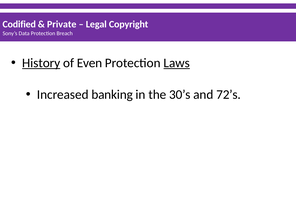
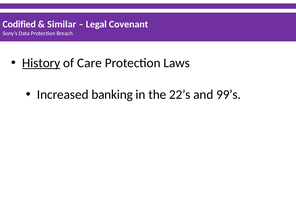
Private: Private -> Similar (62, 24)
Copyright: Copyright -> Covenant (129, 24)
Even: Even -> Care (89, 63)
Laws underline: present -> none (177, 63)
30’s: 30’s -> 22’s (180, 95)
72’s: 72’s -> 99’s (229, 95)
